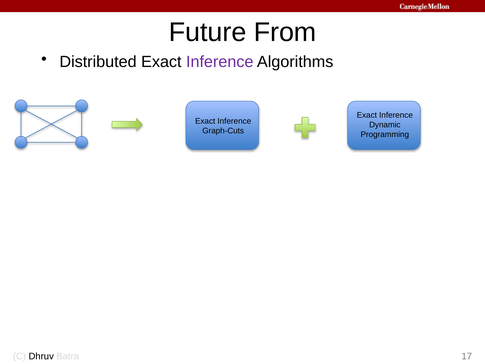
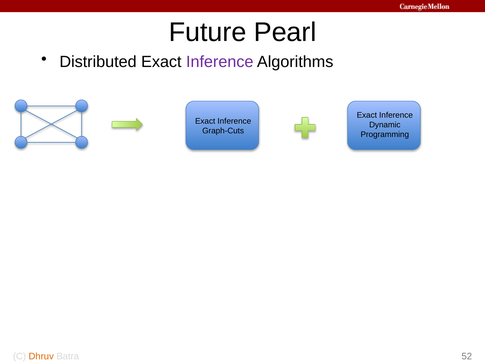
From: From -> Pearl (285, 32)
Dhruv colour: black -> orange (41, 356)
17: 17 -> 52 (467, 356)
